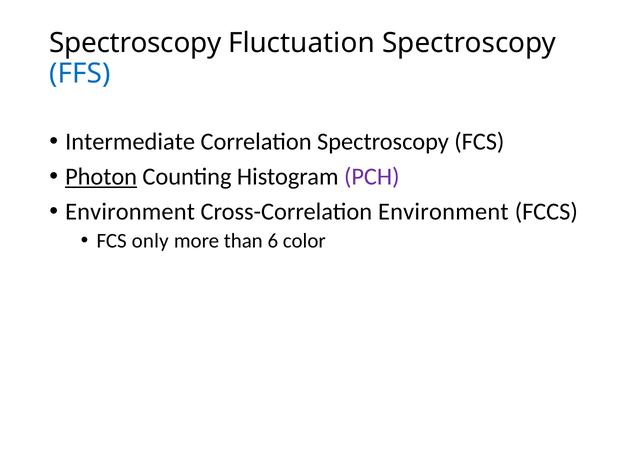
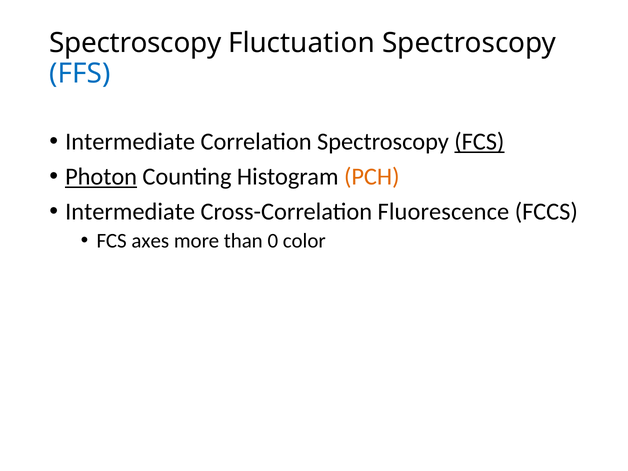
FCS underline: none -> present (479, 142)
PCH colour: purple -> orange (372, 177)
Environment: Environment -> Intermediate (130, 212)
Cross-Correlation Environment: Environment -> Fluorescence (443, 212)
only: only -> axes (150, 241)
6: 6 -> 0 (273, 241)
